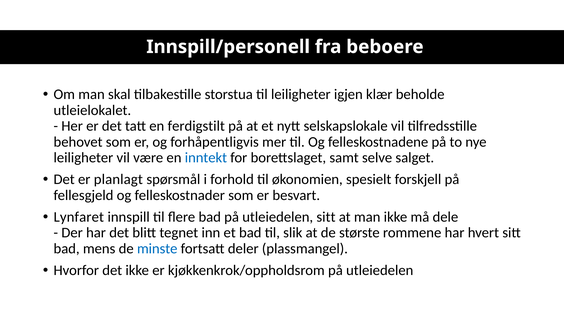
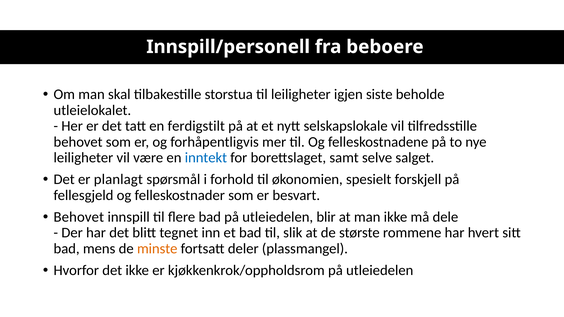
klær: klær -> siste (379, 94)
Lynfaret: Lynfaret -> Behovet (79, 217)
utleiedelen sitt: sitt -> blir (326, 217)
minste colour: blue -> orange (157, 249)
